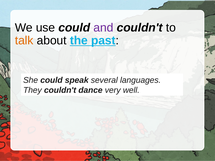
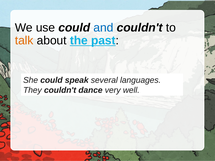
and colour: purple -> blue (103, 28)
